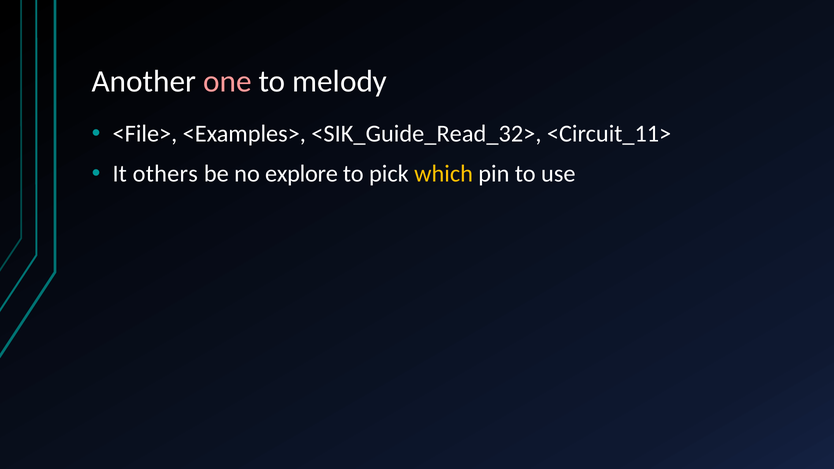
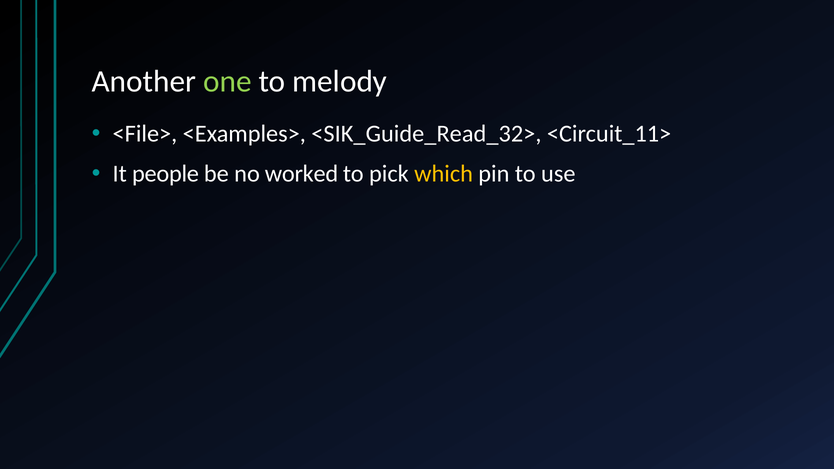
one colour: pink -> light green (227, 81)
others: others -> people (166, 174)
explore: explore -> worked (301, 174)
